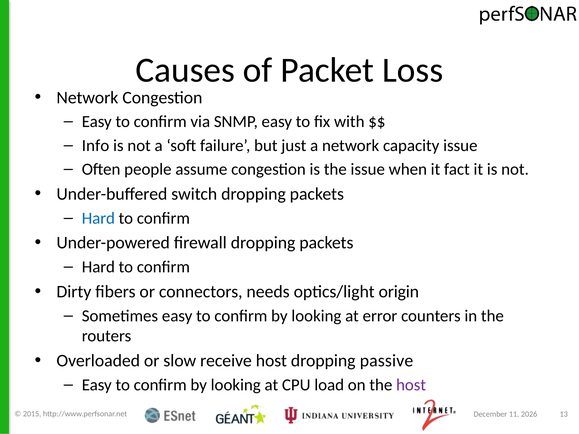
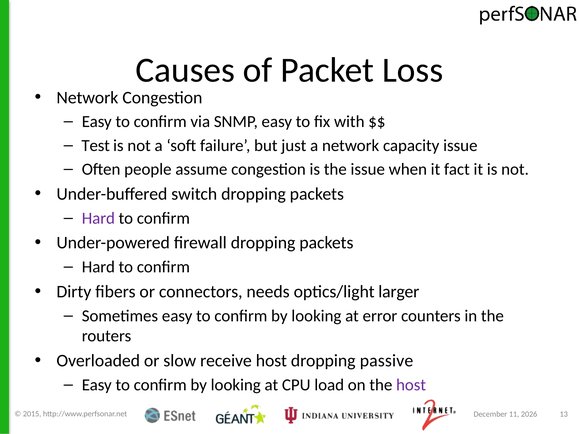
Info: Info -> Test (96, 146)
Hard colour: blue -> purple (98, 218)
origin: origin -> larger (399, 292)
